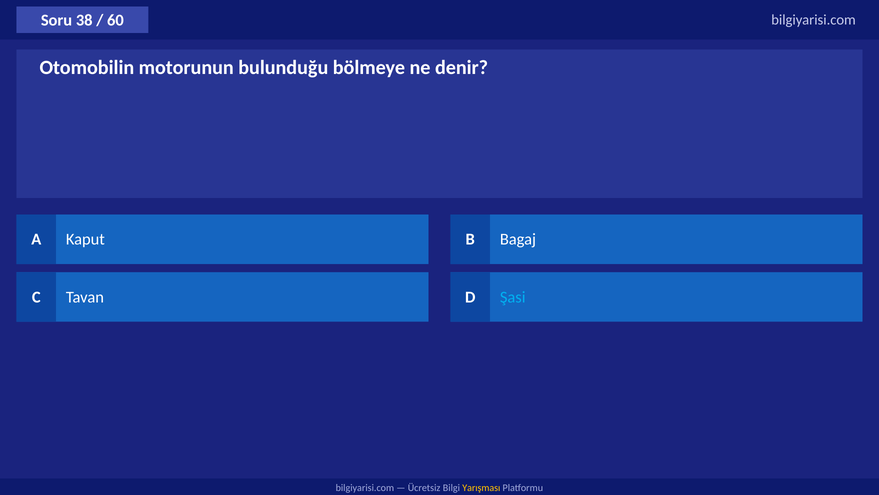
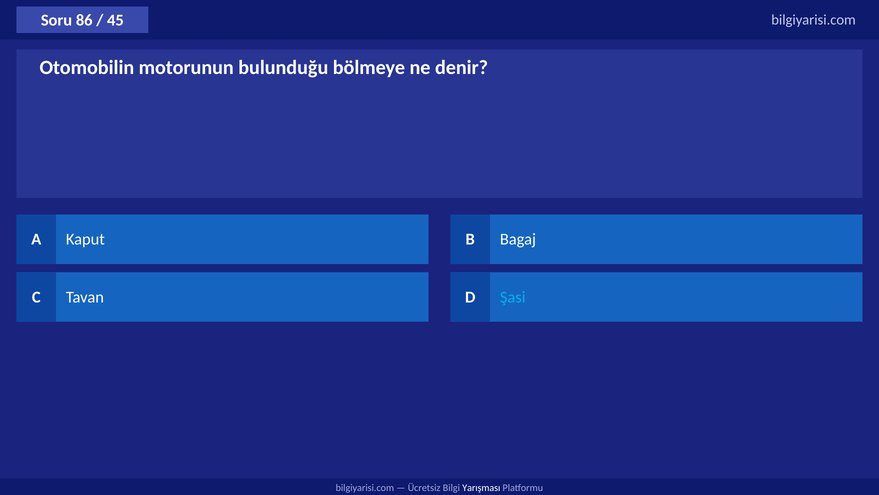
38: 38 -> 86 (84, 20)
60: 60 -> 45 (115, 20)
Yarışması colour: yellow -> white (481, 488)
